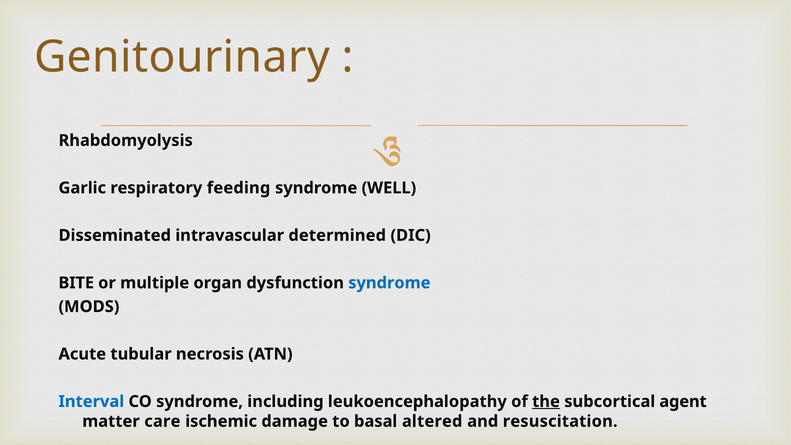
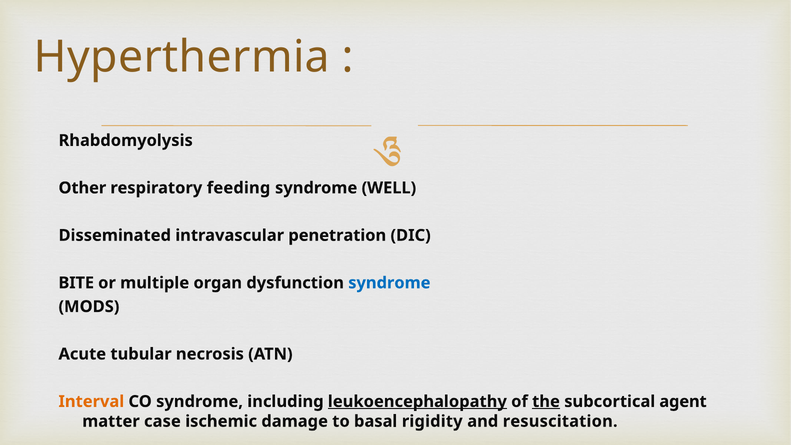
Genitourinary: Genitourinary -> Hyperthermia (182, 57)
Garlic: Garlic -> Other (82, 188)
determined: determined -> penetration (337, 235)
Interval colour: blue -> orange (91, 401)
leukoencephalopathy underline: none -> present (417, 401)
care: care -> case (162, 421)
altered: altered -> rigidity (432, 421)
